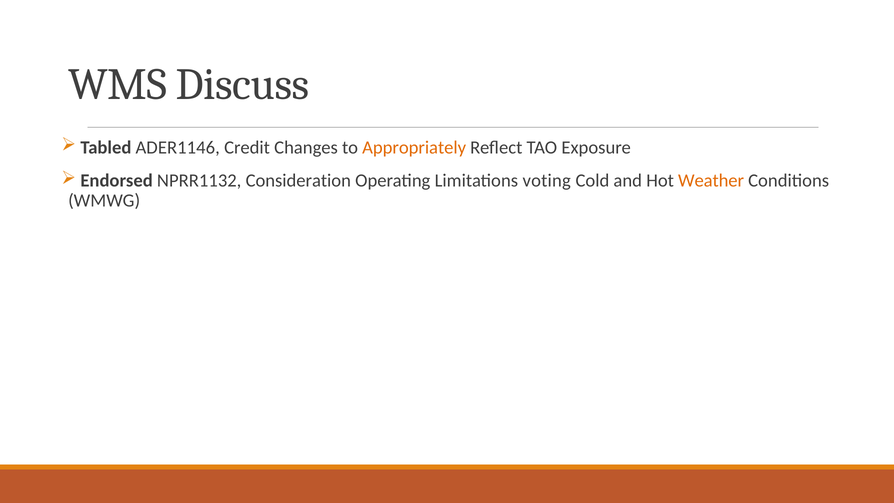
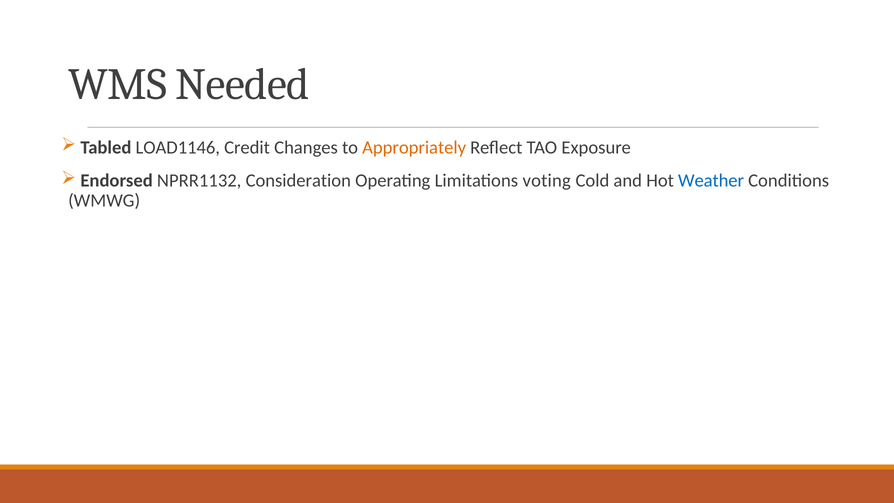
Discuss: Discuss -> Needed (243, 85)
ADER1146: ADER1146 -> LOAD1146 (178, 147)
Weather colour: orange -> blue (711, 181)
